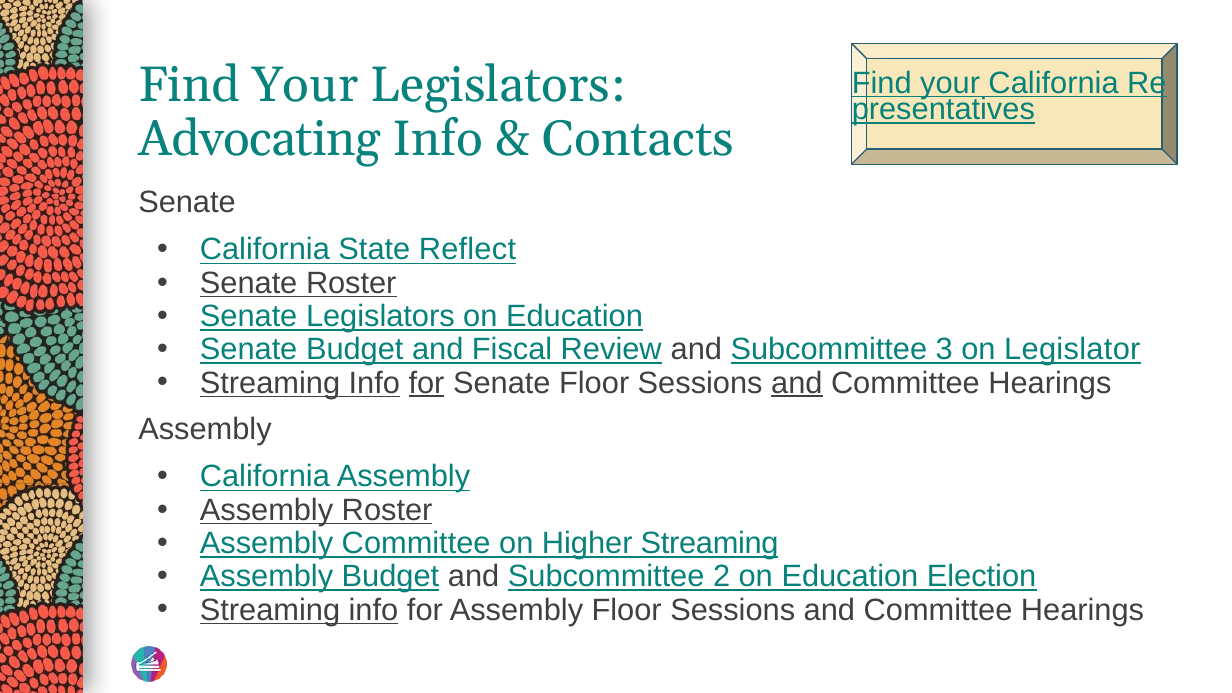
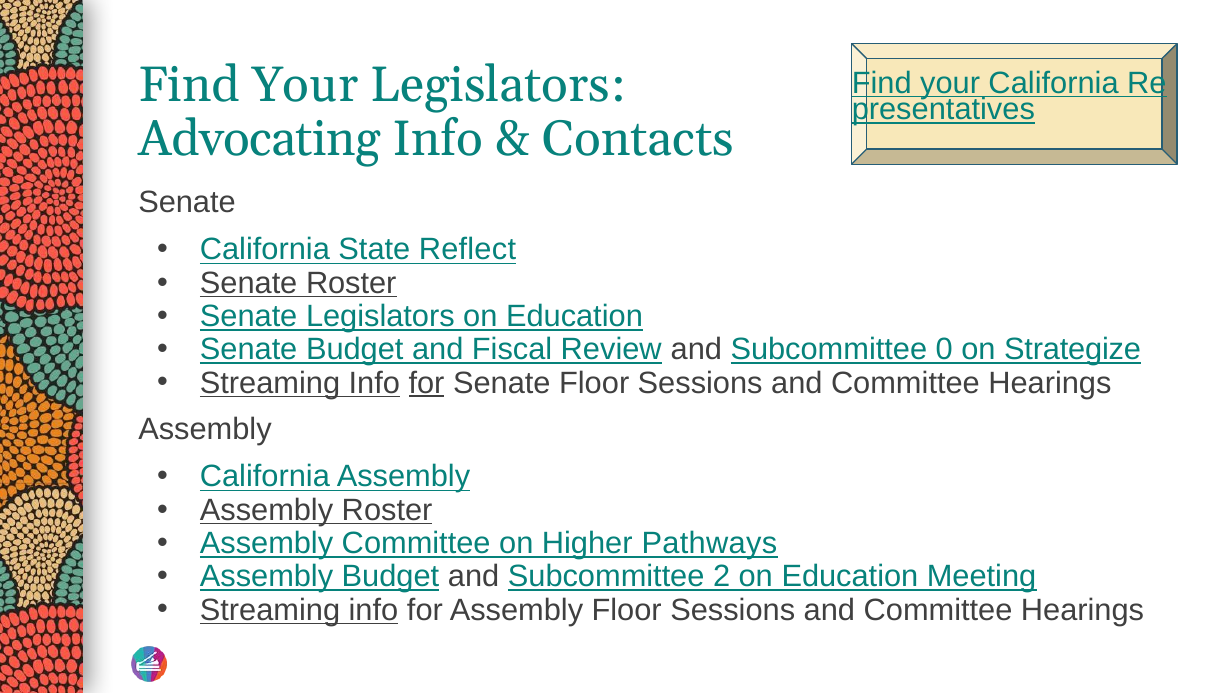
3: 3 -> 0 (944, 350)
Legislator: Legislator -> Strategize (1073, 350)
and underline: present -> none (797, 383)
Higher Streaming: Streaming -> Pathways (709, 543)
Election: Election -> Meeting (982, 577)
